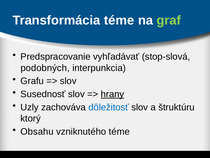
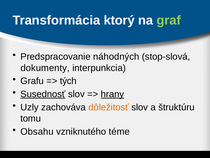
Transformácia téme: téme -> ktorý (119, 20)
vyhľadávať: vyhľadávať -> náhodných (116, 57)
podobných: podobných -> dokumenty (45, 68)
slov: slov -> tých (68, 81)
Susednosť underline: none -> present (43, 94)
dôležitosť colour: blue -> orange (109, 107)
ktorý: ktorý -> tomu (31, 118)
